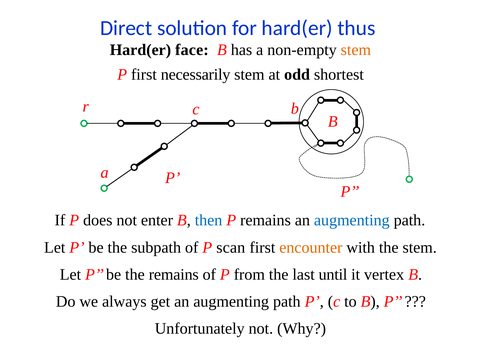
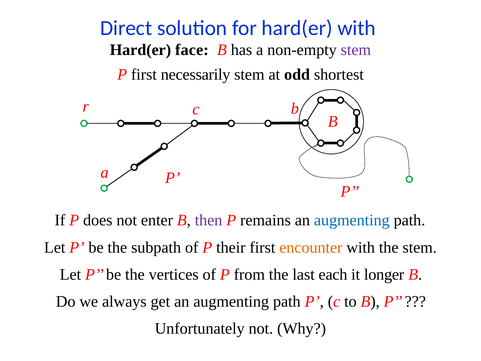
hard(er thus: thus -> with (357, 28)
stem colour: orange -> purple (356, 50)
then colour: blue -> purple (209, 220)
scan: scan -> their (231, 247)
the remains: remains -> vertices (174, 274)
until: until -> each (333, 274)
vertex: vertex -> longer (384, 274)
